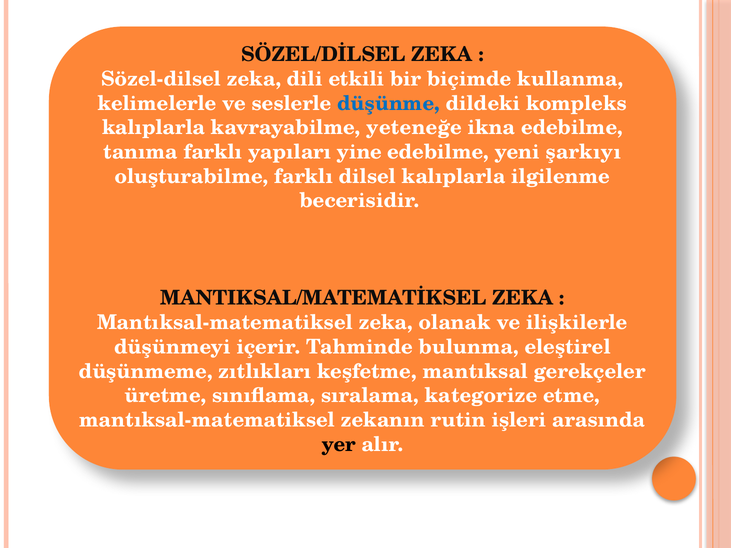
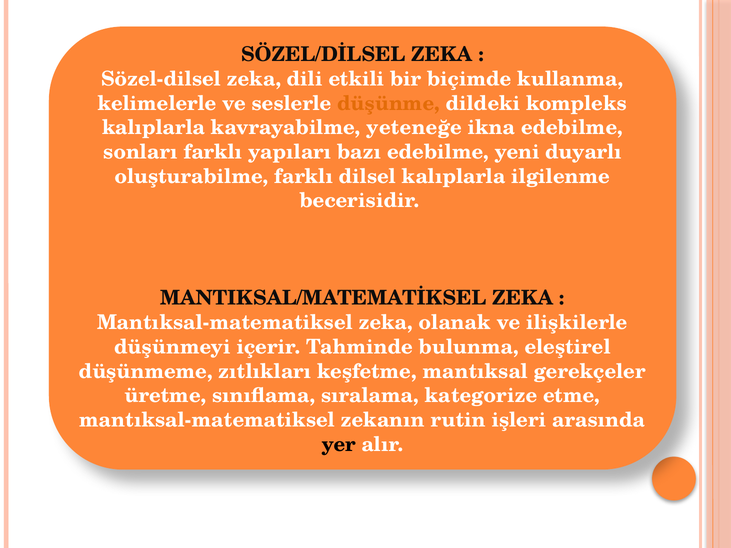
düşünme colour: blue -> orange (389, 103)
tanıma: tanıma -> sonları (141, 152)
yine: yine -> bazı (359, 152)
şarkıyı: şarkıyı -> duyarlı (584, 152)
